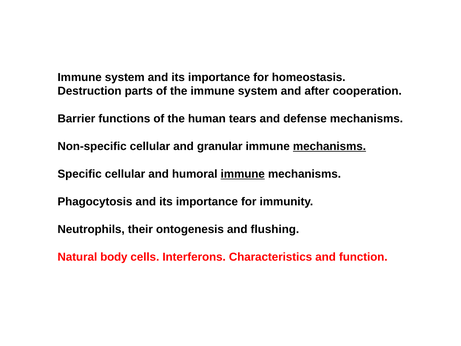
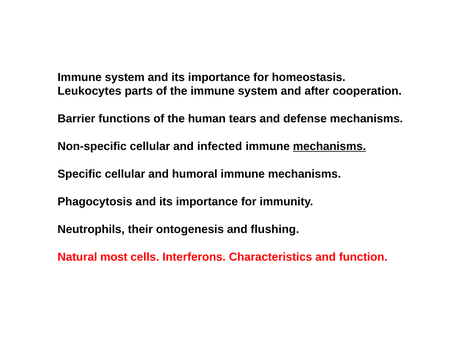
Destruction: Destruction -> Leukocytes (90, 91)
granular: granular -> infected (220, 146)
immune underline: present -> none (243, 174)
body: body -> most (114, 257)
